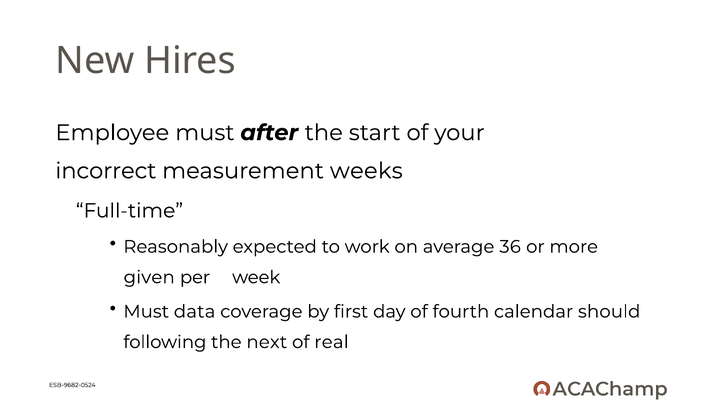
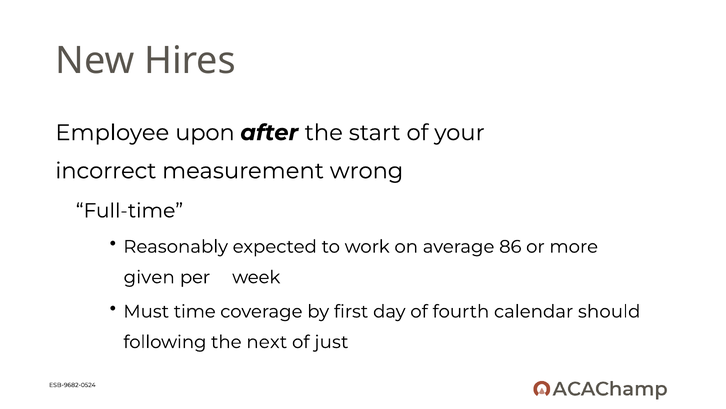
Employee must: must -> upon (205, 132)
weeks: weeks -> wrong (367, 171)
36: 36 -> 86 (510, 246)
data: data -> time (195, 311)
real: real -> just (331, 342)
